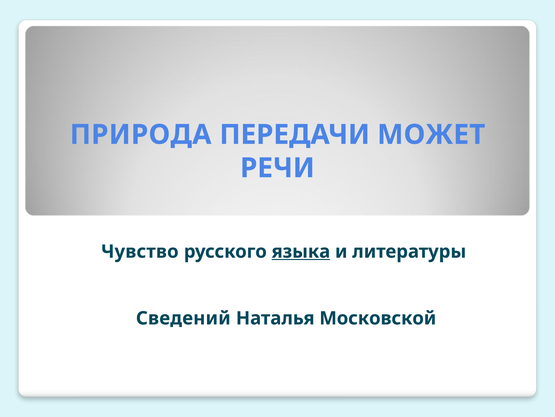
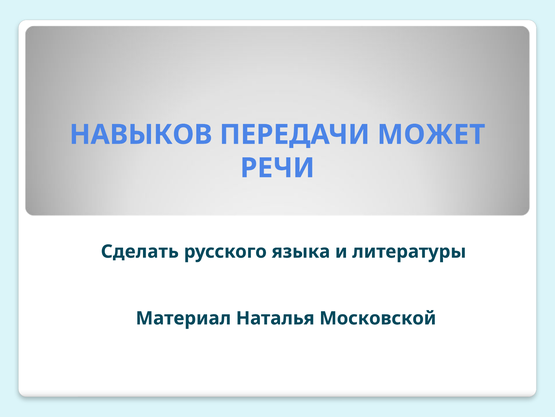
ПРИРОДА: ПРИРОДА -> НАВЫКОВ (141, 134)
Чувство: Чувство -> Сделать (140, 251)
языка underline: present -> none (301, 251)
Сведений: Сведений -> Материал (183, 318)
